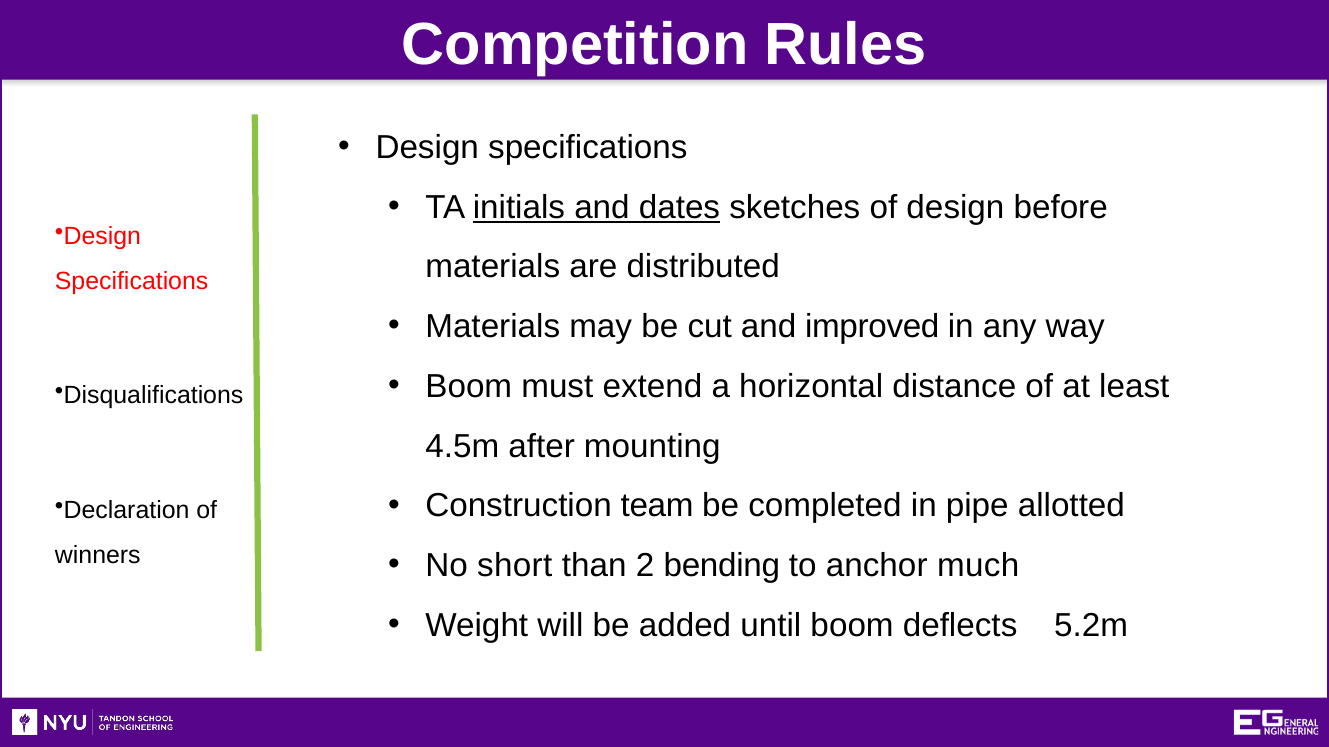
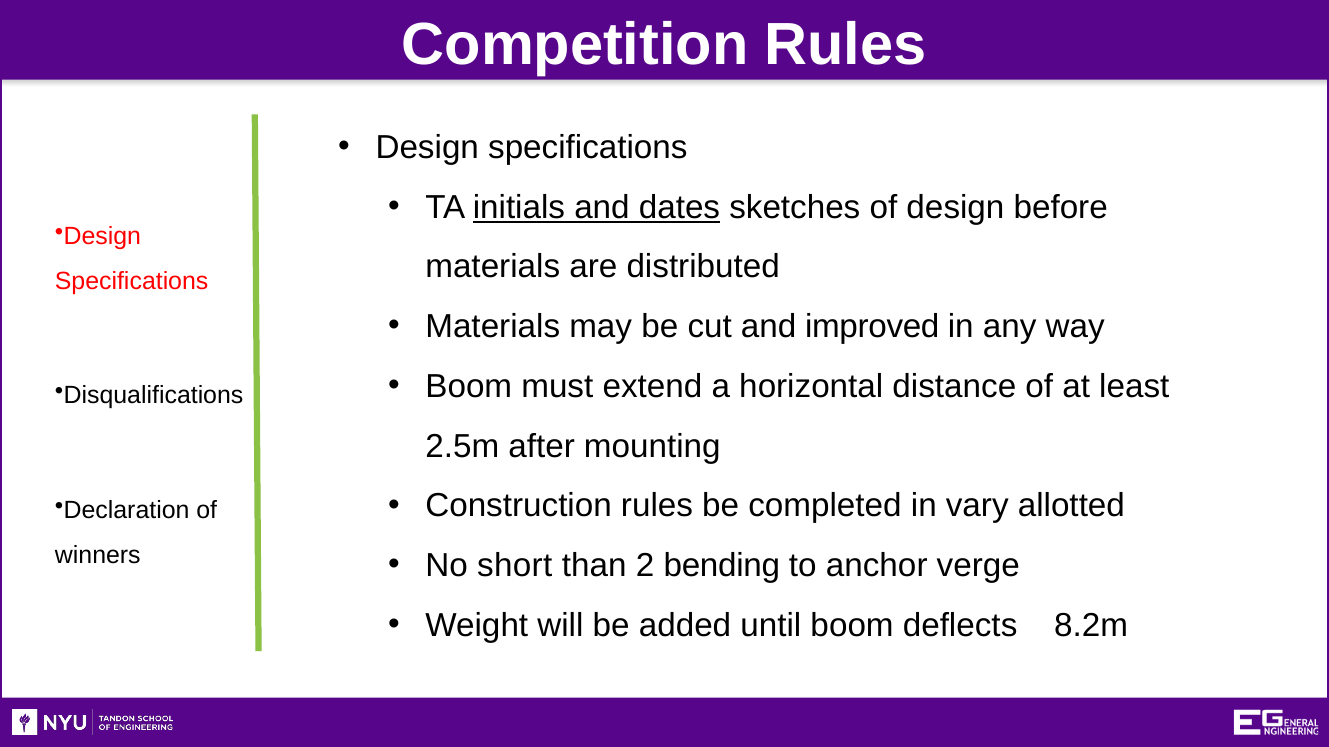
4.5m: 4.5m -> 2.5m (462, 447)
Construction team: team -> rules (657, 506)
pipe: pipe -> vary (977, 506)
much: much -> verge (978, 566)
5.2m: 5.2m -> 8.2m (1091, 626)
